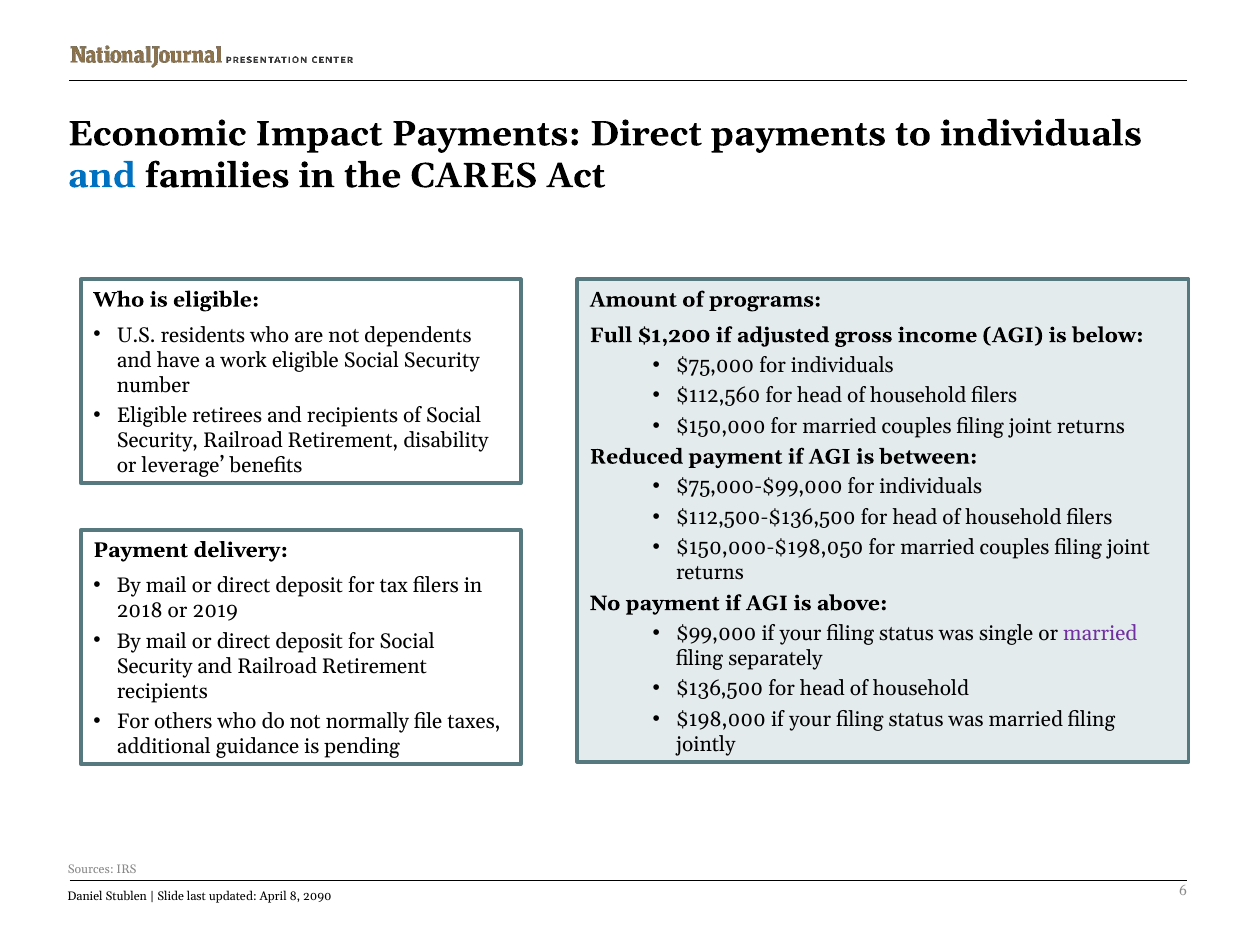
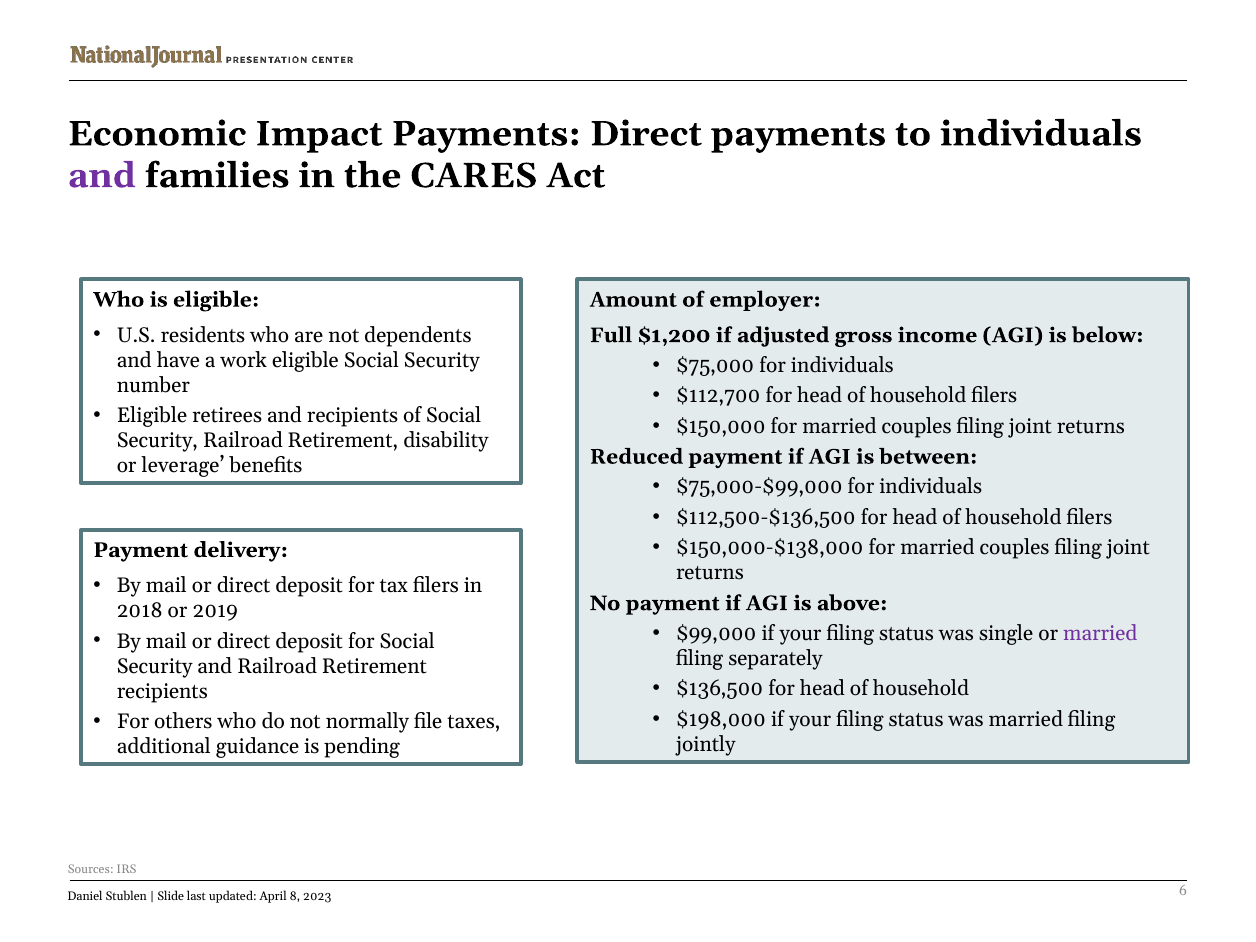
and colour: blue -> purple (102, 176)
programs: programs -> employer (765, 300)
$112,560: $112,560 -> $112,700 (718, 396)
$150,000-$198,050: $150,000-$198,050 -> $150,000-$138,000 (770, 548)
2090: 2090 -> 2023 (317, 896)
